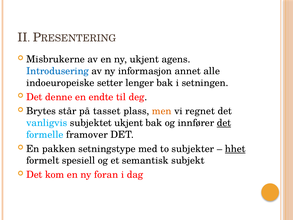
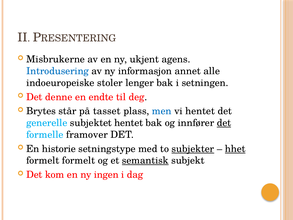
setter: setter -> stoler (110, 83)
men colour: orange -> blue (162, 111)
vi regnet: regnet -> hentet (200, 111)
vanligvis: vanligvis -> generelle (47, 123)
subjektet ukjent: ukjent -> hentet (129, 123)
pakken: pakken -> historie (59, 149)
subjekter underline: none -> present (193, 149)
formelt spesiell: spesiell -> formelt (79, 160)
semantisk underline: none -> present (145, 160)
foran: foran -> ingen (106, 175)
